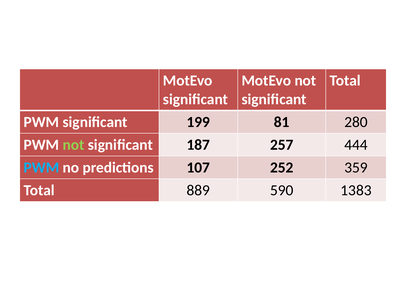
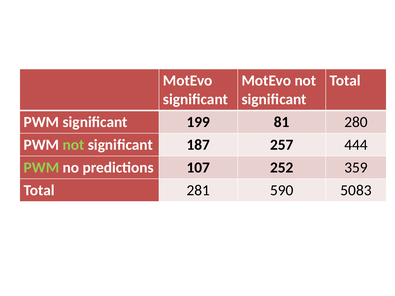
PWM colour: light blue -> light green (41, 168)
889: 889 -> 281 (198, 190)
1383: 1383 -> 5083 (356, 190)
